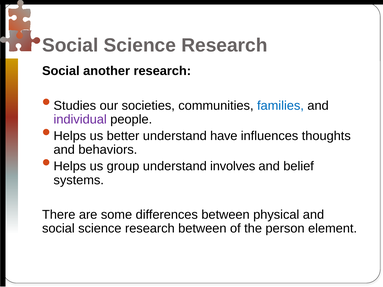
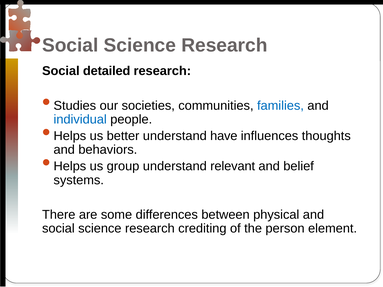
another: another -> detailed (107, 71)
individual colour: purple -> blue (80, 120)
involves: involves -> relevant (233, 166)
research between: between -> crediting (202, 229)
